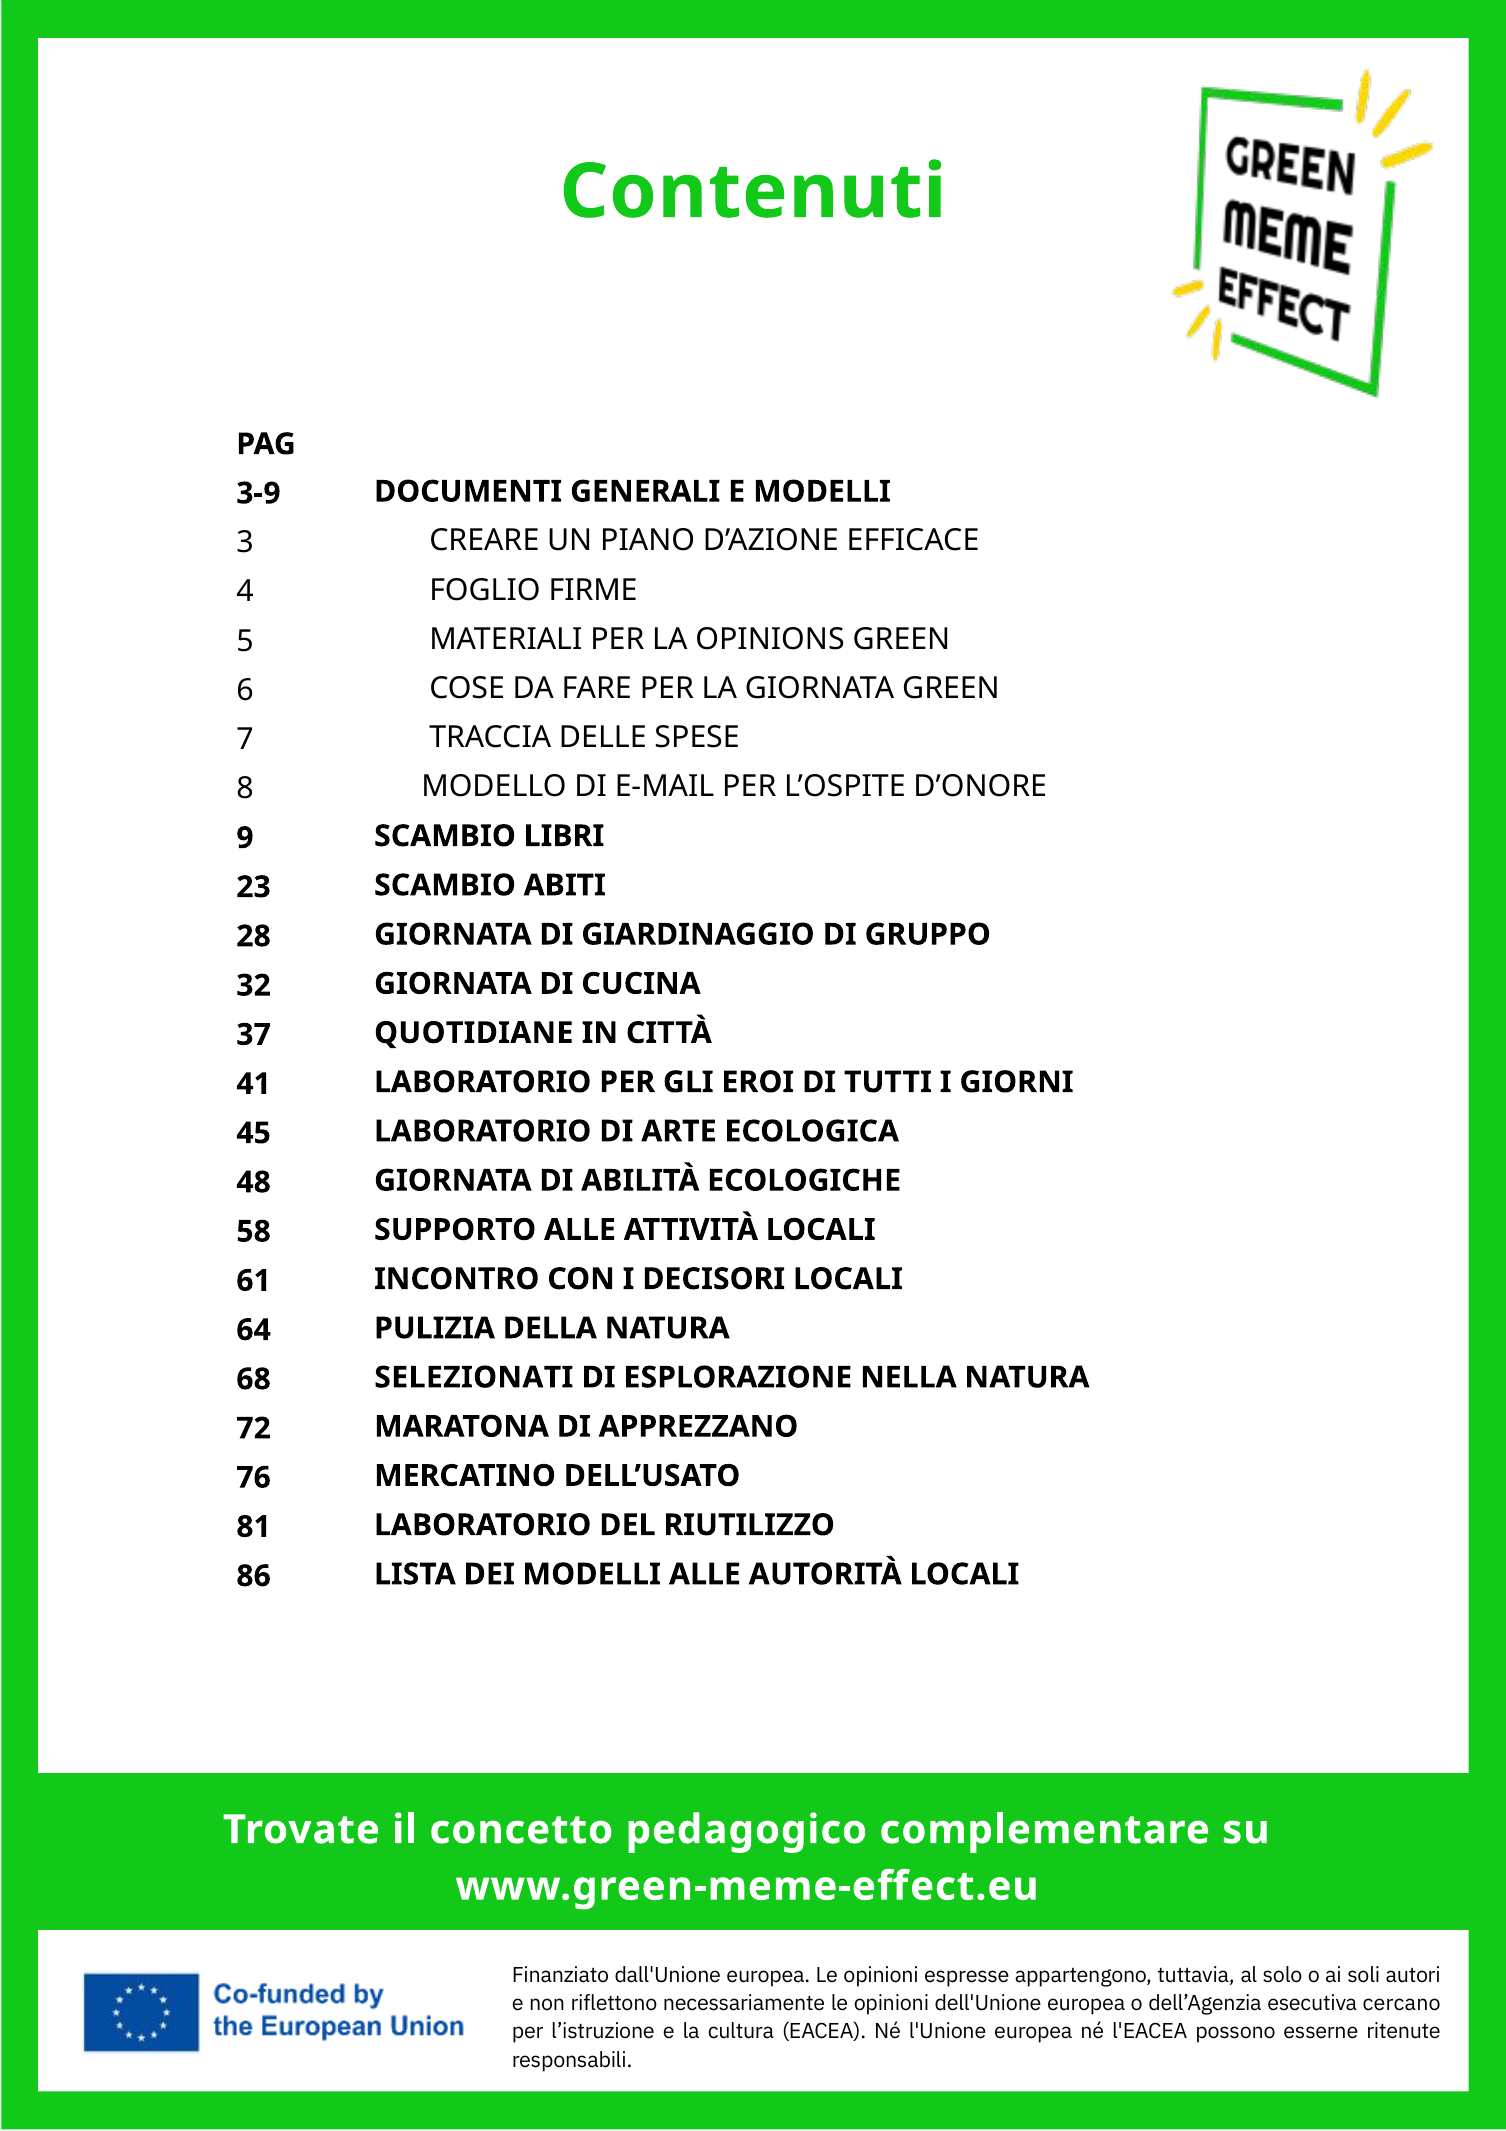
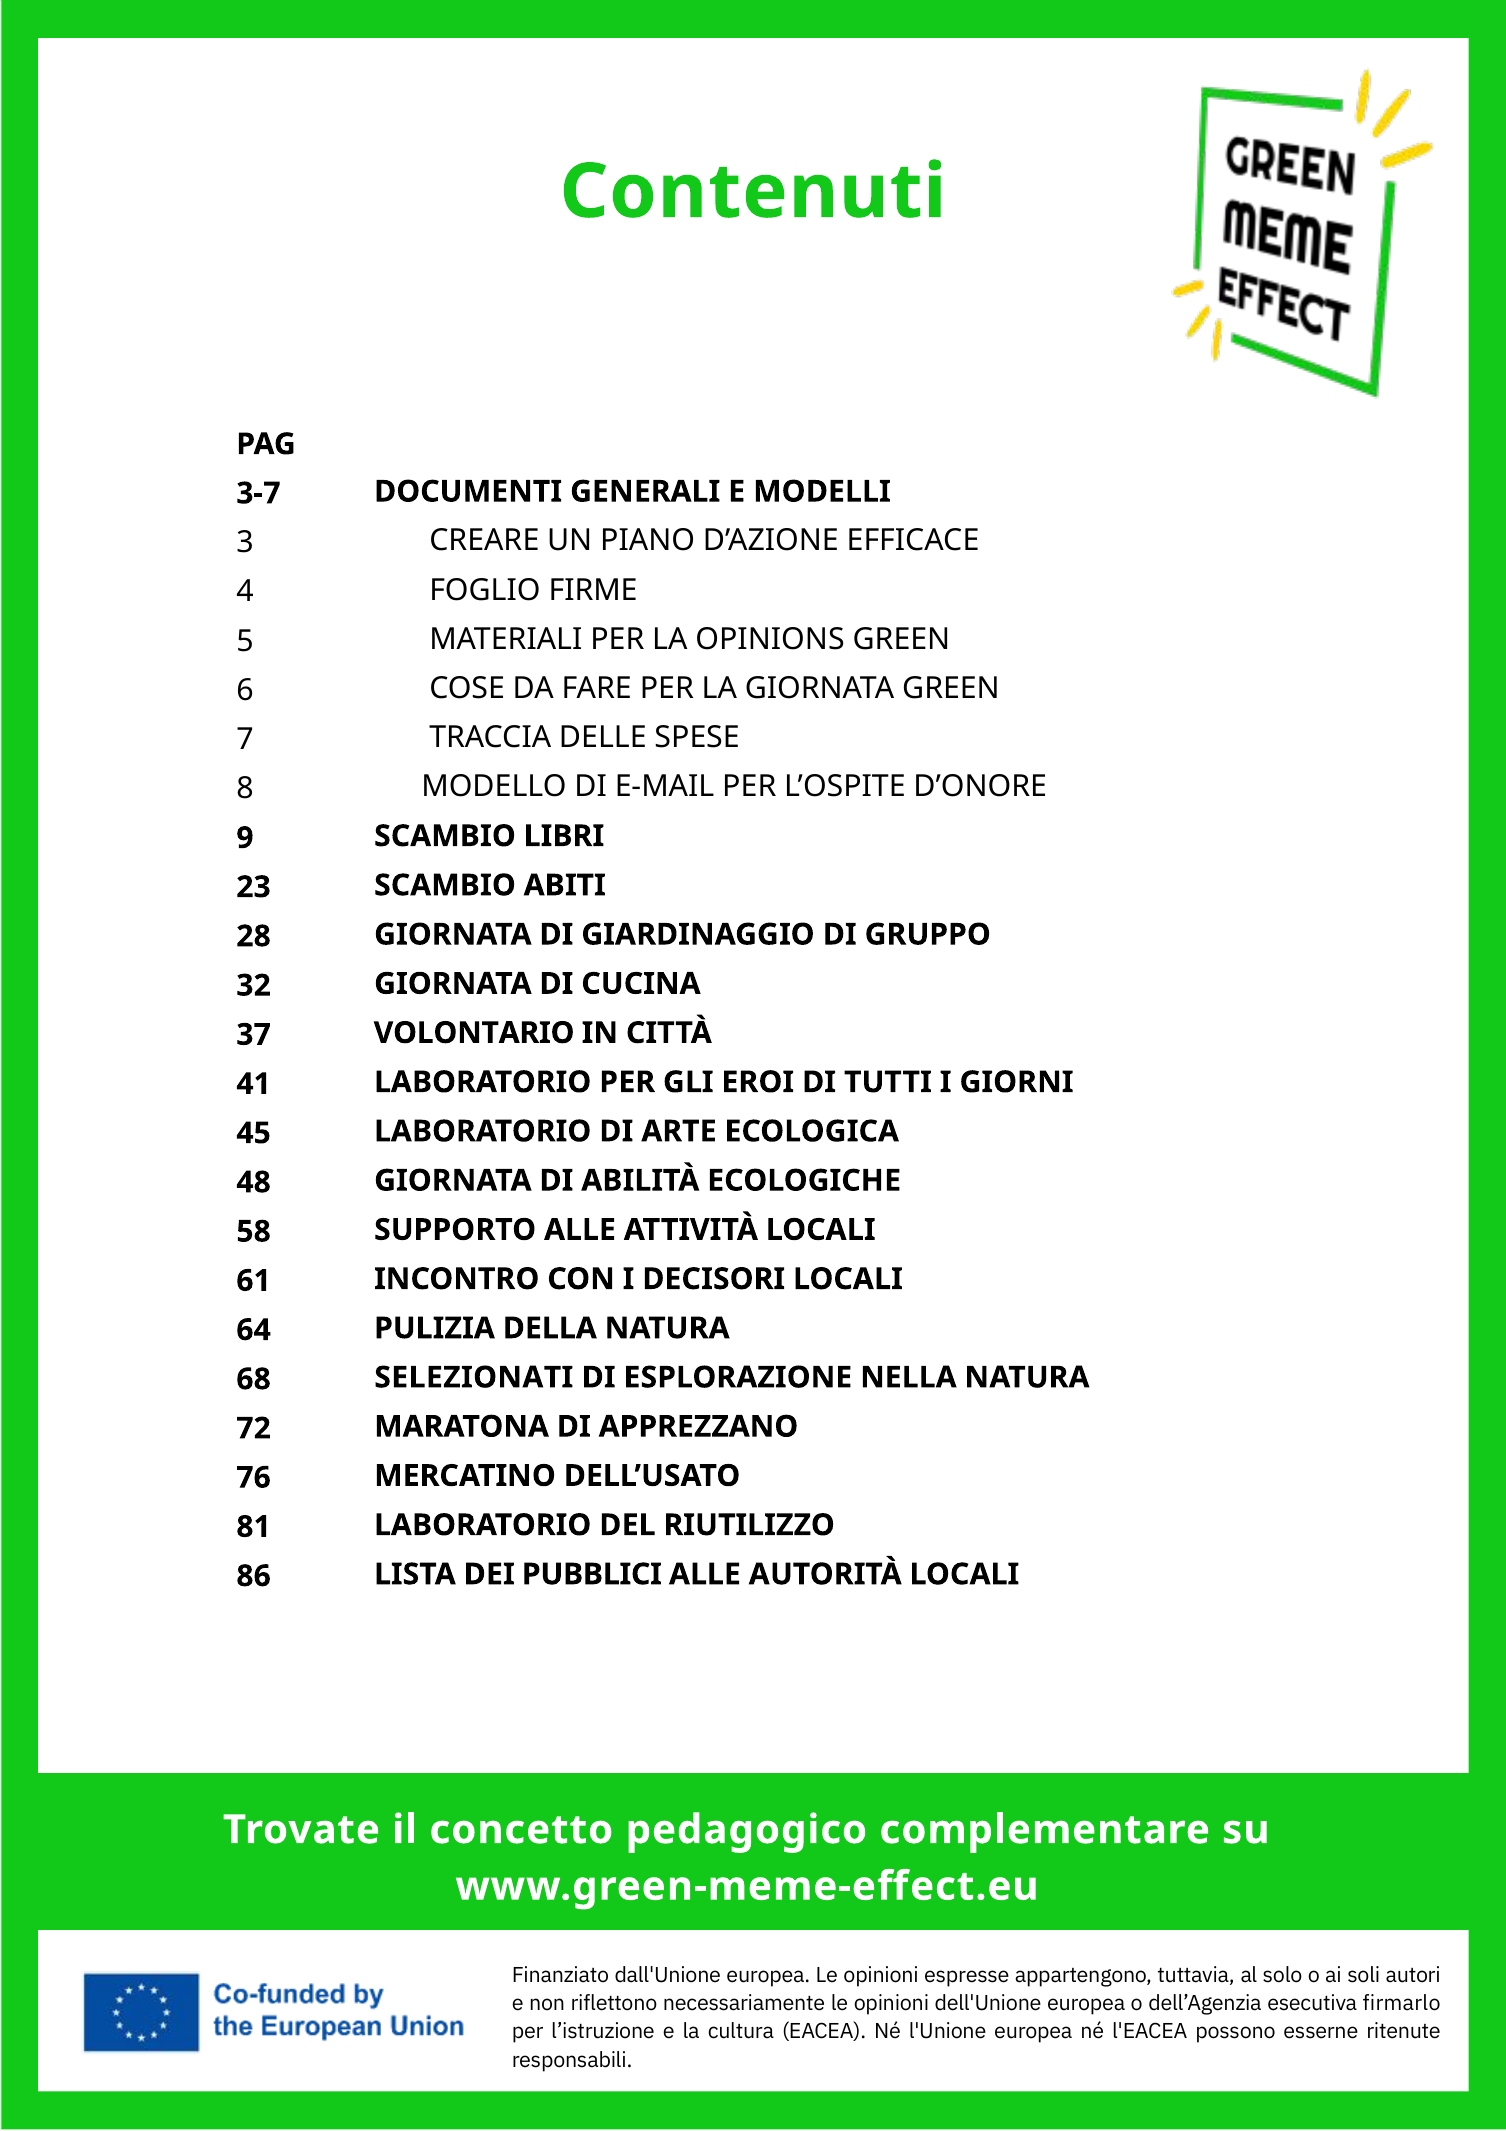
3-9: 3-9 -> 3-7 (258, 493)
QUOTIDIANE: QUOTIDIANE -> VOLONTARIO (474, 1033)
DEI MODELLI: MODELLI -> PUBBLICI (592, 1574)
cercano: cercano -> firmarlo (1402, 2004)
